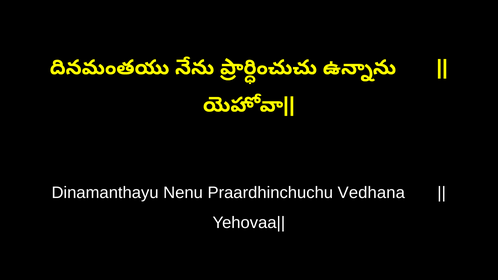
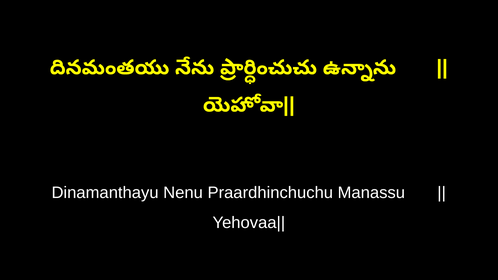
Vedhana: Vedhana -> Manassu (371, 193)
